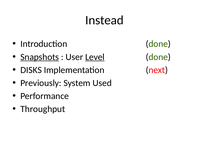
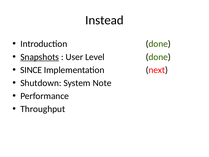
Level underline: present -> none (95, 57)
DISKS: DISKS -> SINCE (31, 70)
Previously: Previously -> Shutdown (41, 83)
Used: Used -> Note (102, 83)
